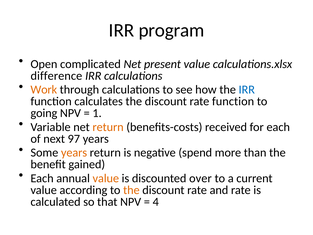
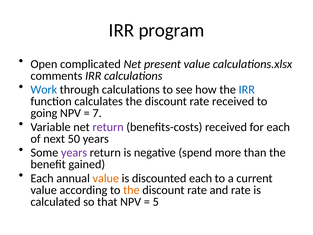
difference: difference -> comments (56, 76)
Work colour: orange -> blue (44, 90)
rate function: function -> received (233, 101)
1: 1 -> 7 (97, 113)
return colour: orange -> purple (108, 127)
97: 97 -> 50 (74, 139)
years colour: orange -> purple (74, 153)
discounted over: over -> each (201, 178)
4: 4 -> 5 (156, 202)
